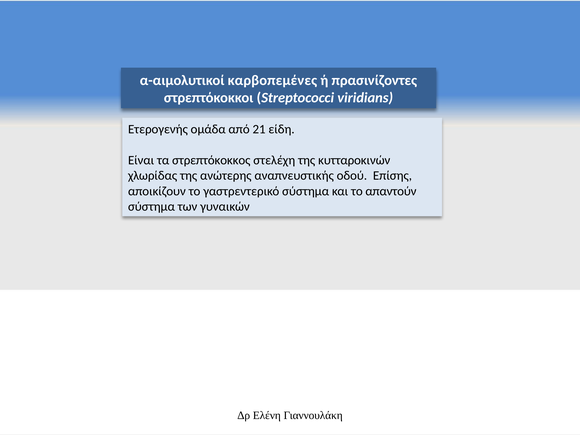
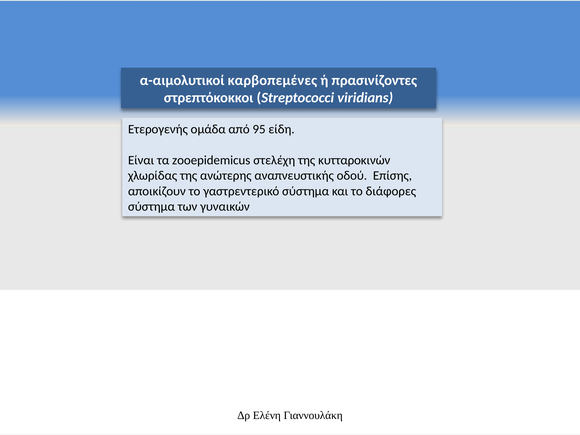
21: 21 -> 95 (259, 129)
στρεπτόκοκκος: στρεπτόκοκκος -> zooepidemicus (211, 160)
απαντούν: απαντούν -> διάφορες (391, 191)
